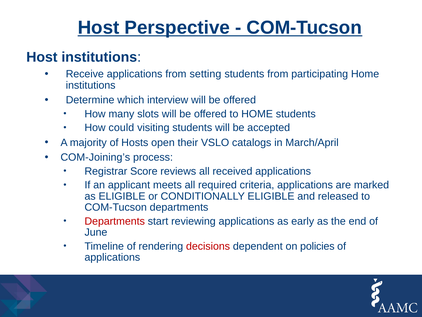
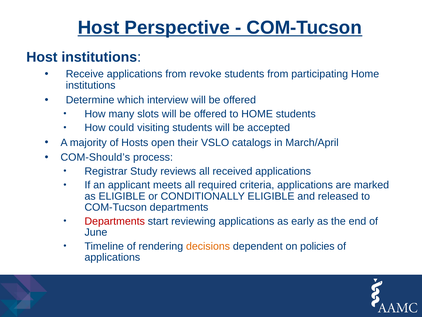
setting: setting -> revoke (205, 74)
COM-Joining’s: COM-Joining’s -> COM-Should’s (95, 157)
Score: Score -> Study (144, 171)
decisions colour: red -> orange (208, 246)
